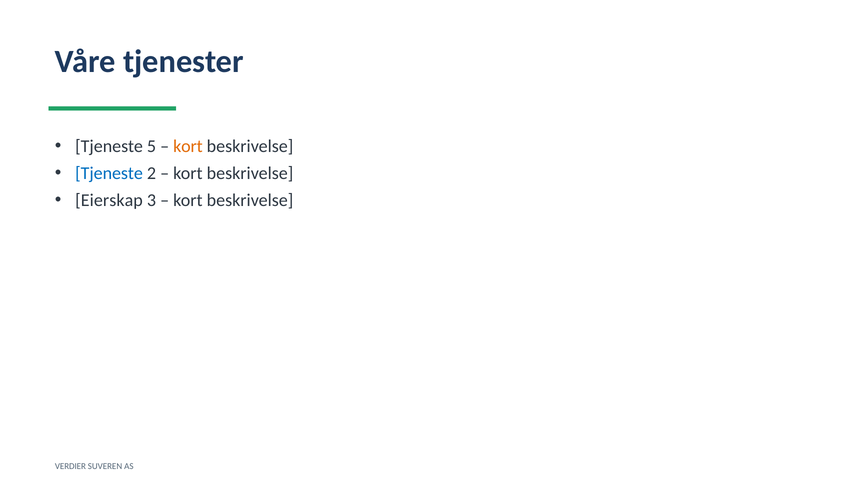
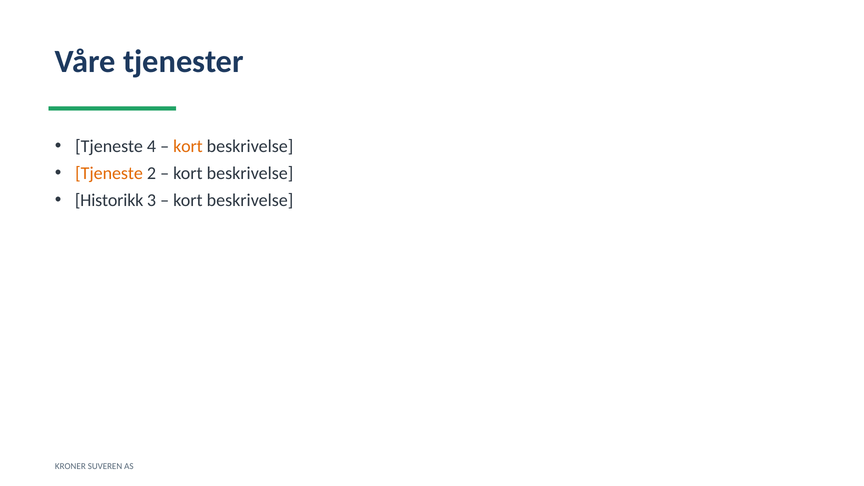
5: 5 -> 4 (151, 146)
Tjeneste colour: blue -> orange (109, 173)
Eierskap: Eierskap -> Historikk (109, 200)
VERDIER: VERDIER -> KRONER (70, 466)
